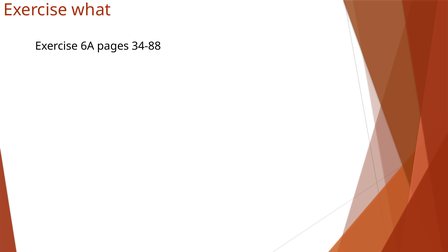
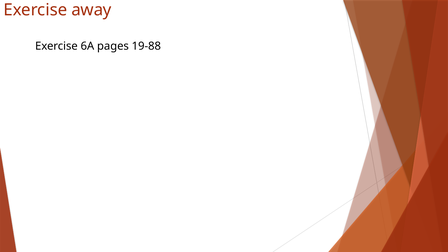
what: what -> away (91, 10)
34-88: 34-88 -> 19-88 (146, 46)
